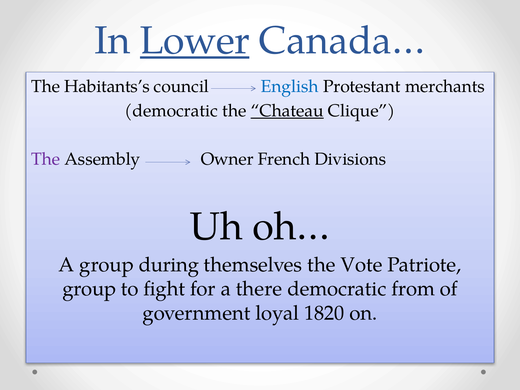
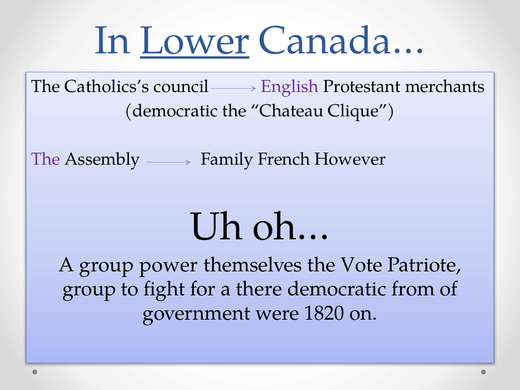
Habitants’s: Habitants’s -> Catholics’s (107, 86)
English colour: blue -> purple (290, 86)
Chateau underline: present -> none (287, 111)
Owner: Owner -> Family (227, 159)
Divisions: Divisions -> However (350, 159)
during: during -> power (169, 265)
loyal: loyal -> were (277, 313)
